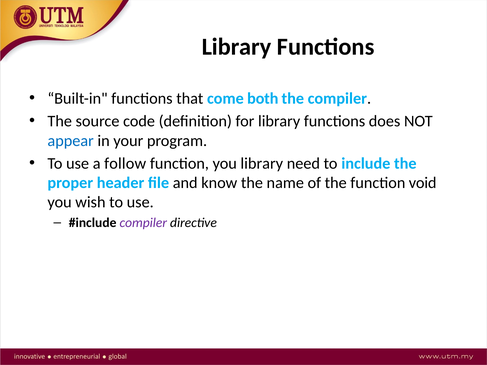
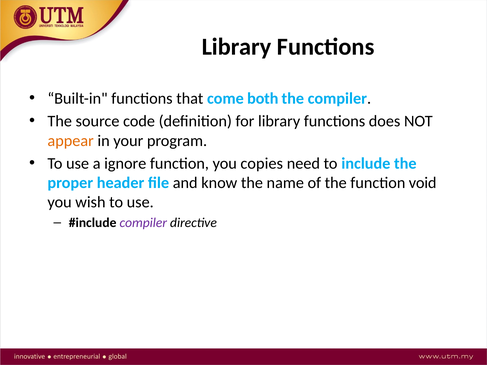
appear colour: blue -> orange (71, 141)
follow: follow -> ignore (125, 163)
you library: library -> copies (262, 163)
